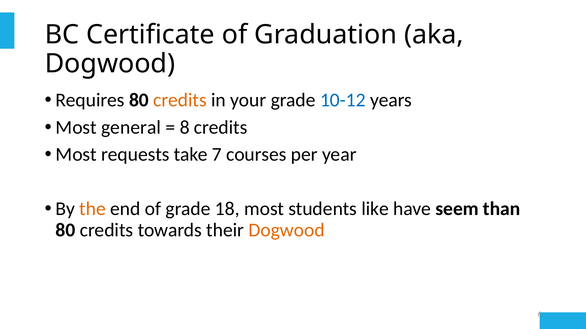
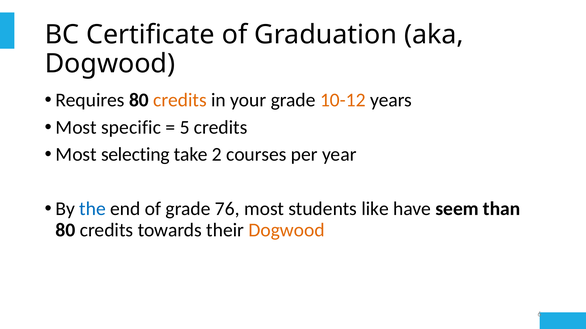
10-12 colour: blue -> orange (343, 100)
general: general -> specific (131, 128)
8: 8 -> 5 (185, 128)
requests: requests -> selecting (135, 155)
7: 7 -> 2 (217, 155)
the colour: orange -> blue (93, 209)
18: 18 -> 76 (227, 209)
